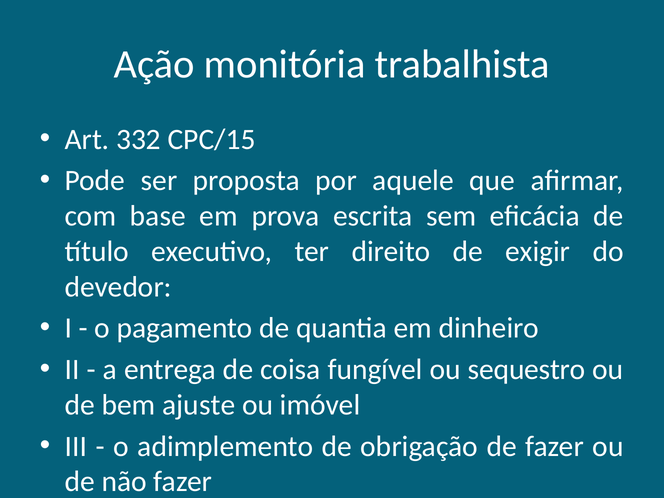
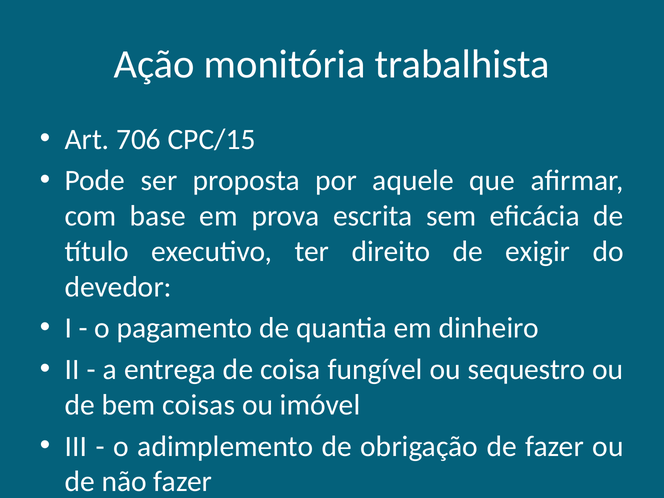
332: 332 -> 706 (138, 139)
ajuste: ajuste -> coisas (199, 405)
